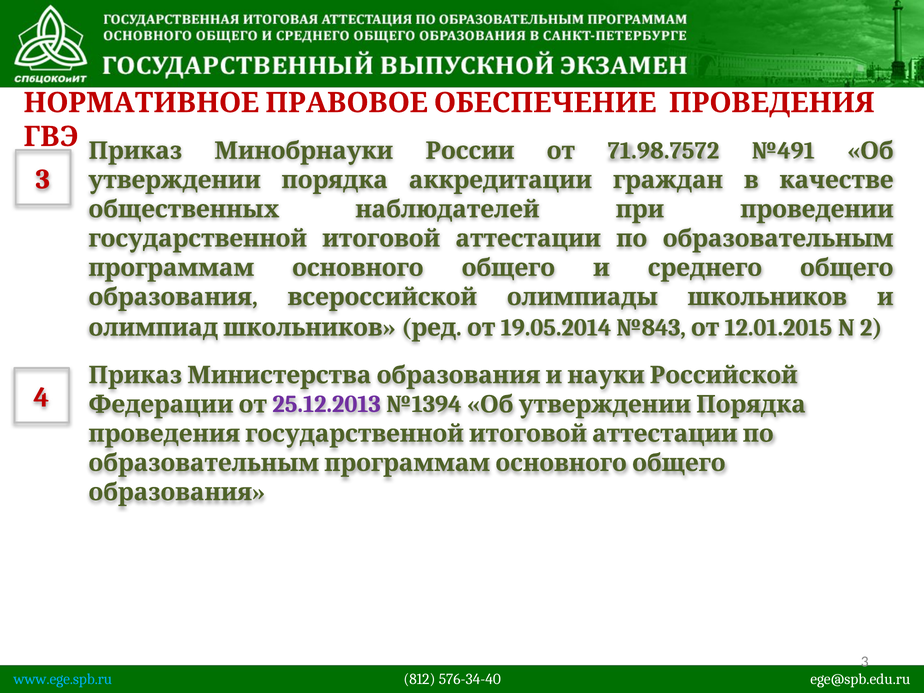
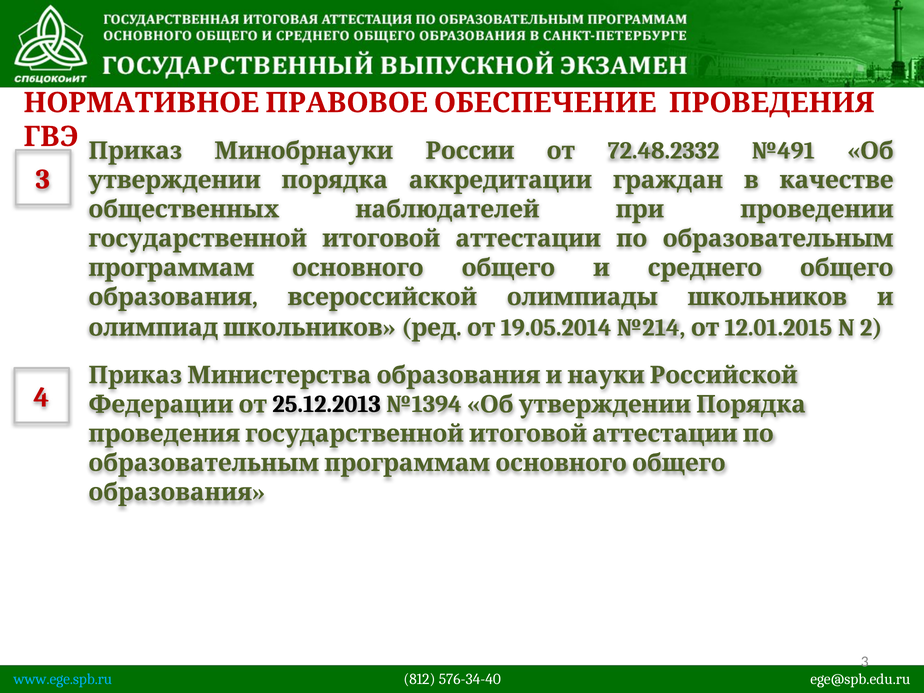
71.98.7572: 71.98.7572 -> 72.48.2332 (664, 151)
№843: №843 -> №214 (651, 328)
25.12.2013 colour: purple -> black (327, 404)
